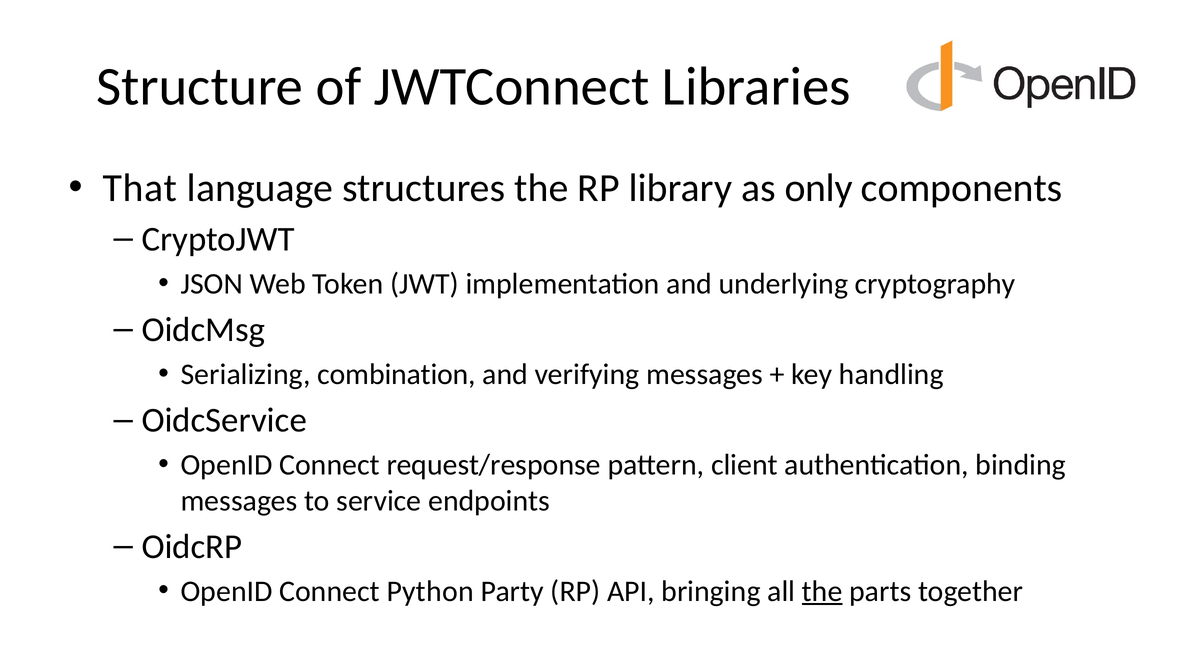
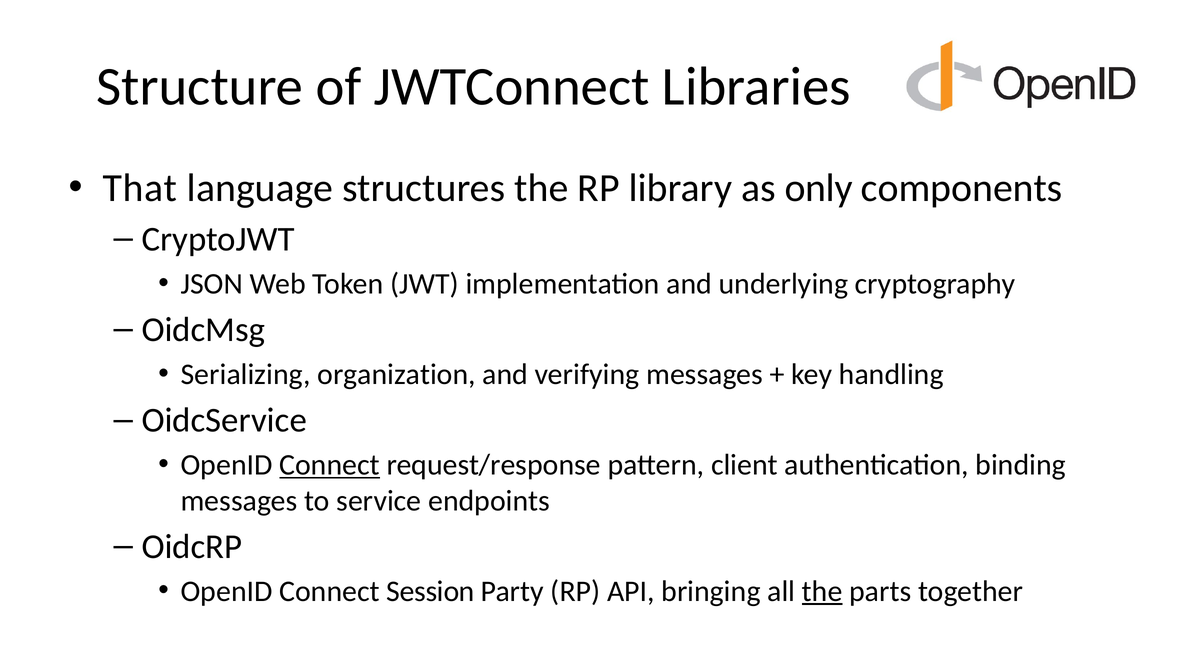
combination: combination -> organization (397, 374)
Connect underline: none -> present (330, 465)
Python: Python -> Session (430, 591)
